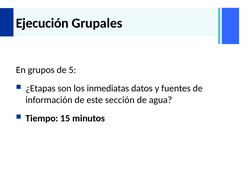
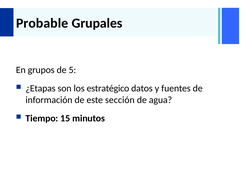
Ejecución: Ejecución -> Probable (42, 23)
inmediatas: inmediatas -> estratégico (108, 89)
